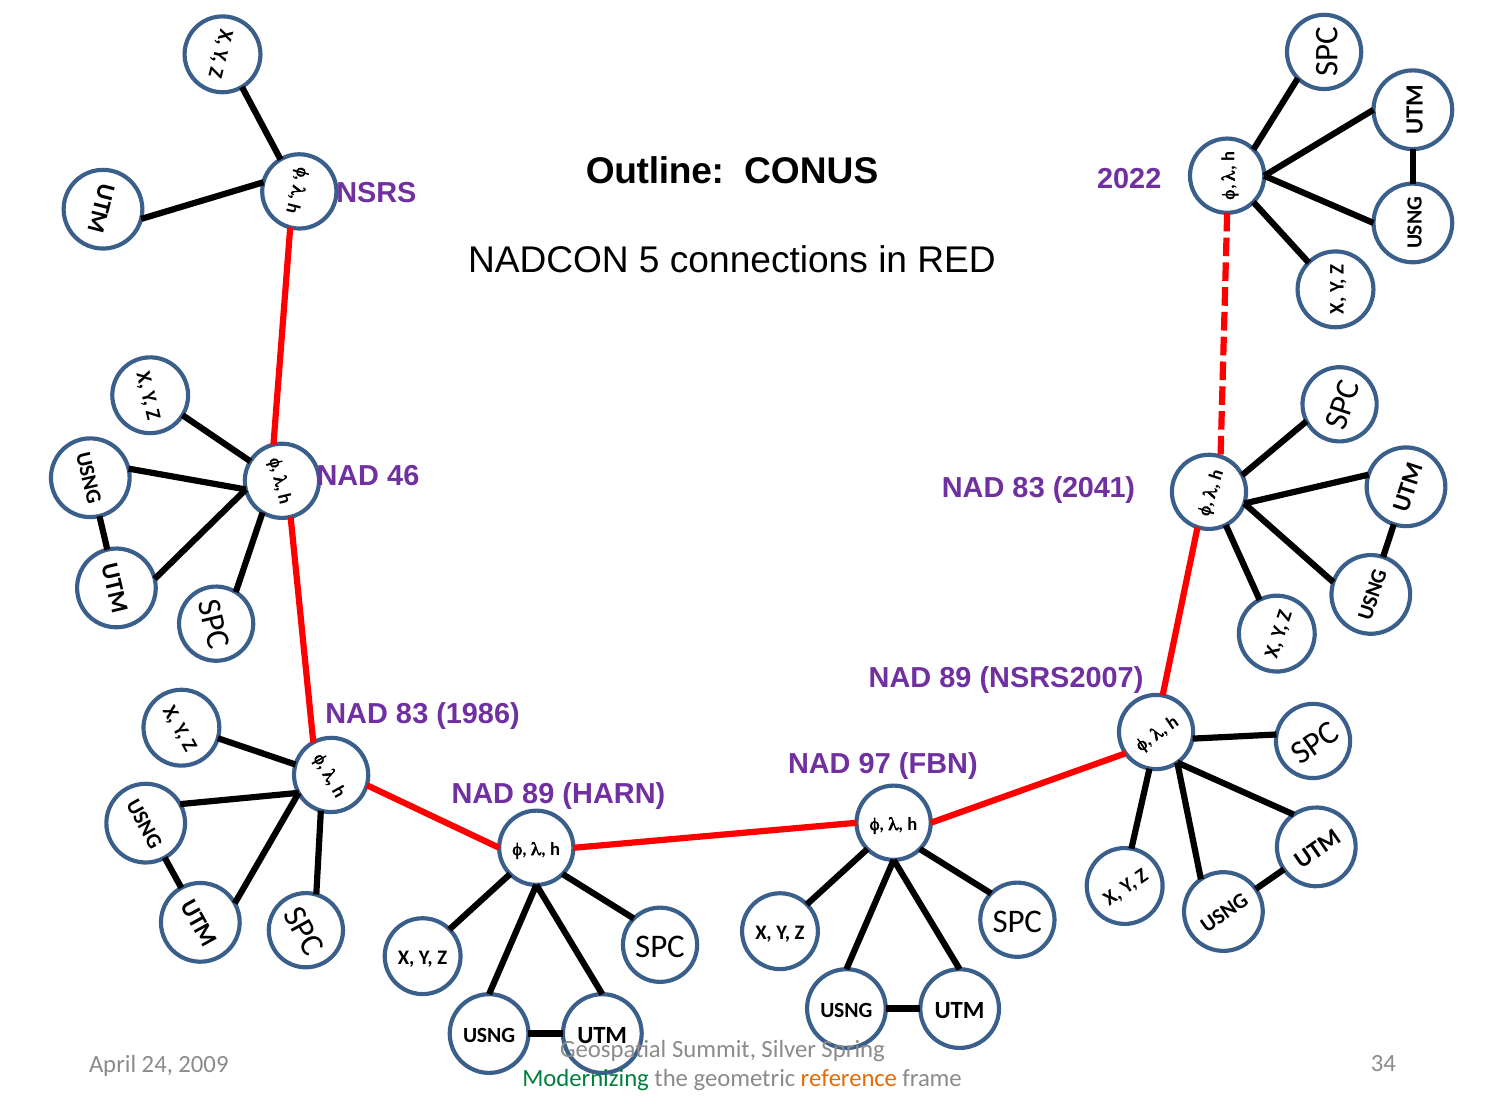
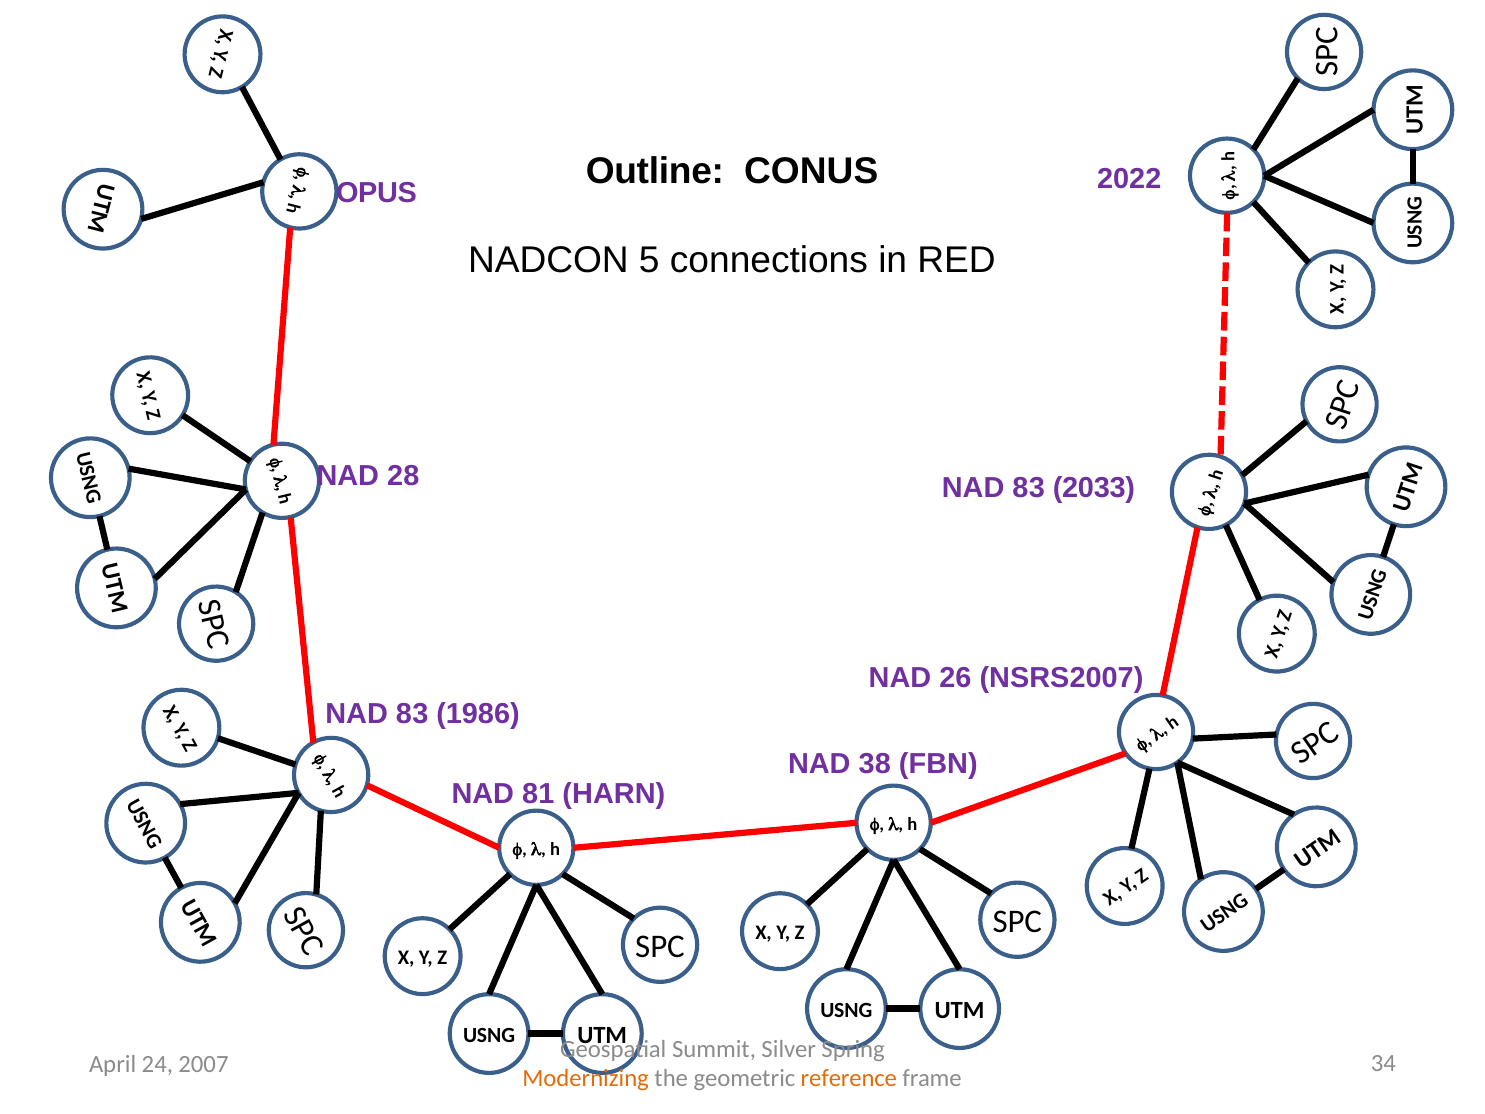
NSRS: NSRS -> OPUS (377, 193)
46: 46 -> 28 (403, 476)
2041: 2041 -> 2033 (1094, 488)
89: 89 -> 26 (955, 678)
97: 97 -> 38 (875, 763)
89: 89 -> 81 (538, 794)
2009: 2009 -> 2007 (203, 1064)
Modernizing colour: green -> orange (586, 1078)
